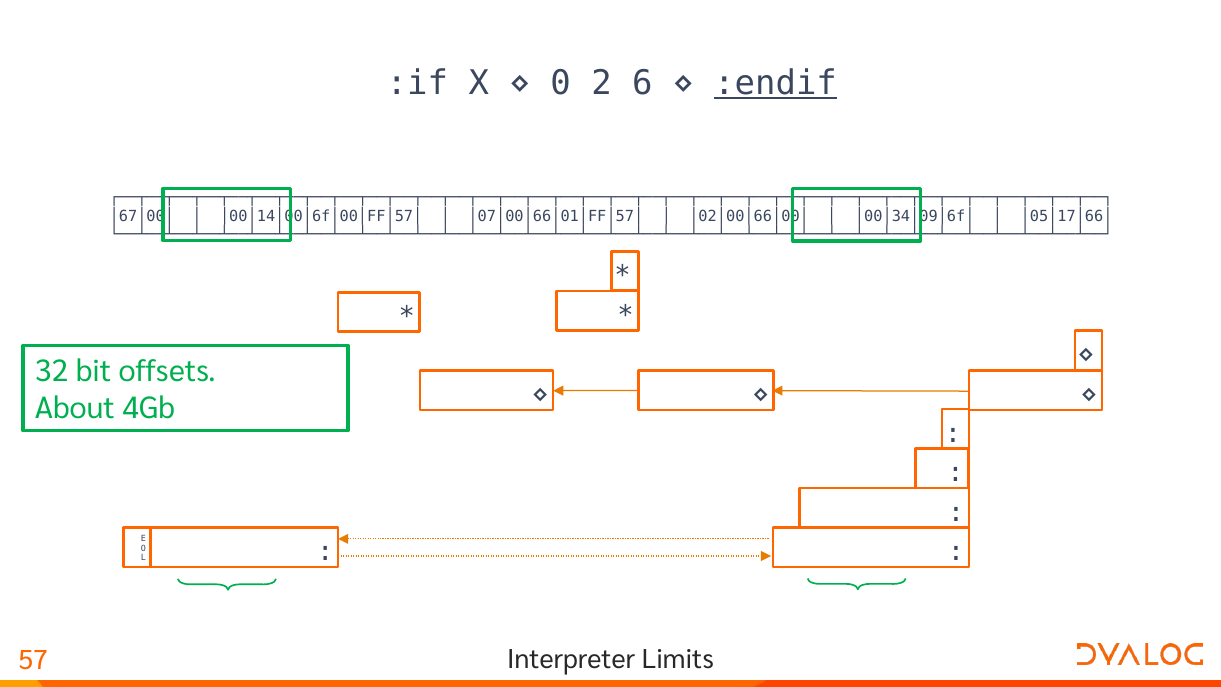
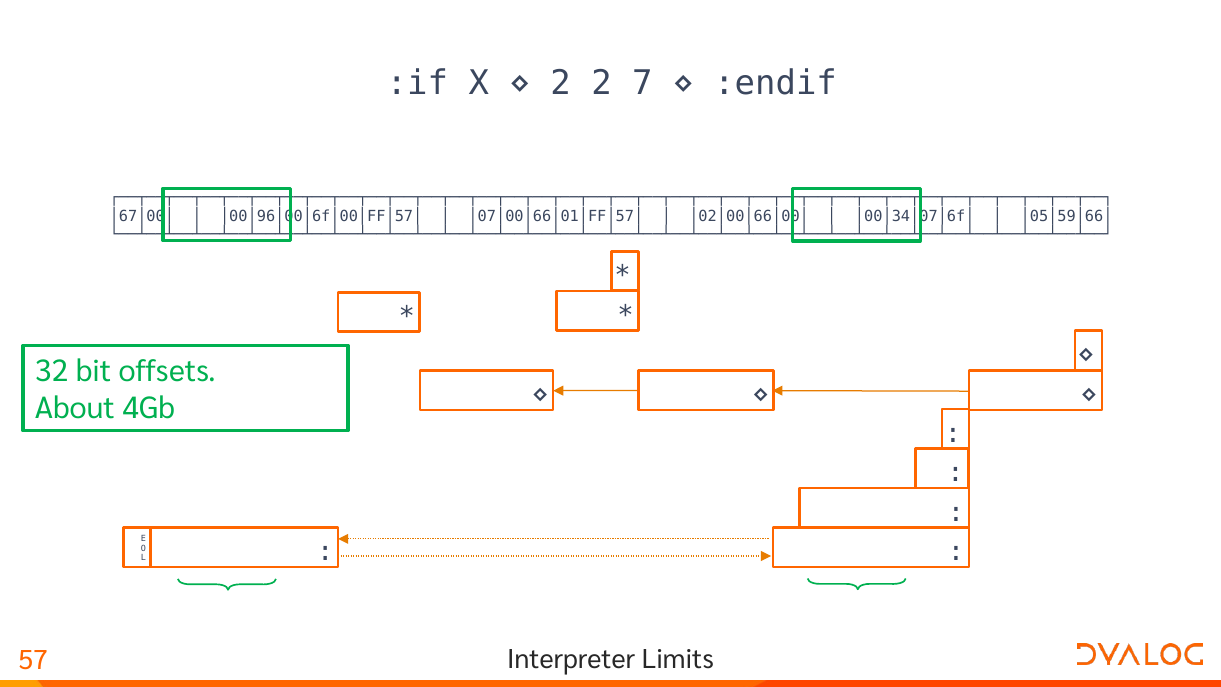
0: 0 -> 2 (561, 83)
6: 6 -> 7 (642, 83)
:endif underline: present -> none (776, 83)
│00│14│00│6f│00│FF│57│: │00│14│00│6f│00│FF│57│ -> │00│96│00│6f│00│FF│57│ (321, 216)
│00│34│09│6f│: │00│34│09│6f│ -> │00│34│07│6f│ (915, 216)
│05│17│66│: │05│17│66│ -> │05│59│66│ (1067, 216)
